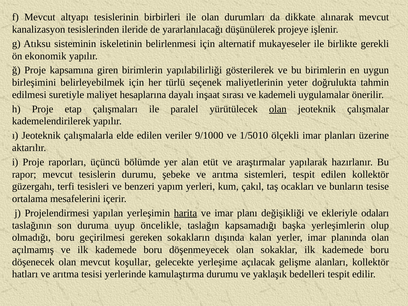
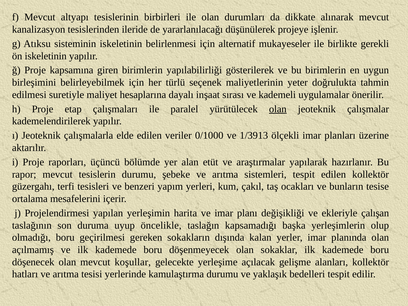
ön ekonomik: ekonomik -> iskeletinin (46, 56)
9/1000: 9/1000 -> 0/1000 (209, 136)
1/5010: 1/5010 -> 1/3913 (254, 136)
harita underline: present -> none (185, 213)
odaları: odaları -> çalışan (375, 213)
